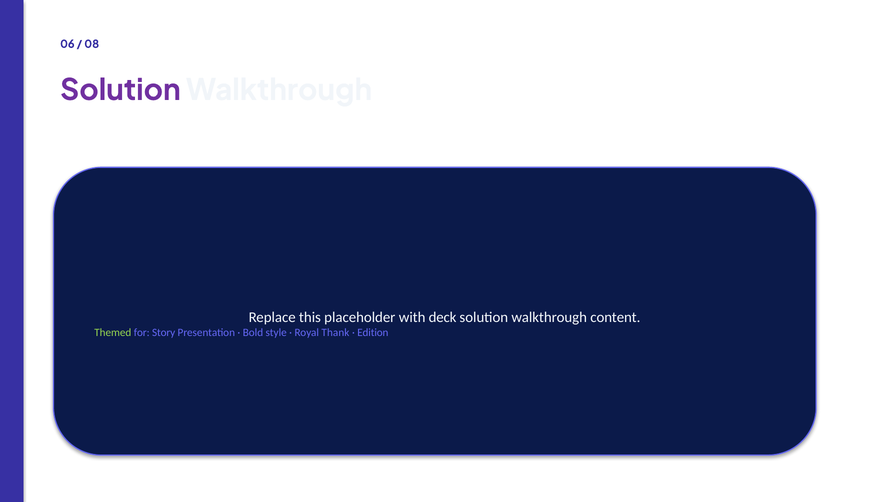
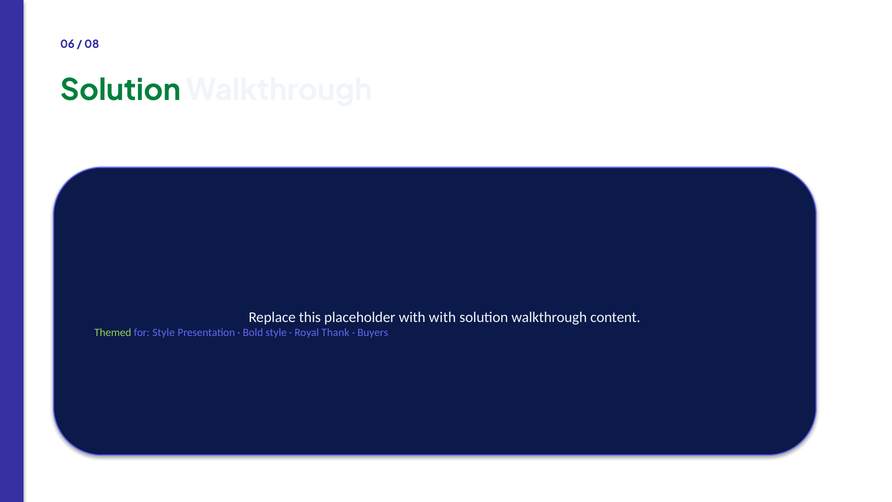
Solution colour: purple -> green (120, 90)
with deck: deck -> with (442, 317)
for Story: Story -> Style (164, 332)
Edition: Edition -> Buyers (373, 332)
